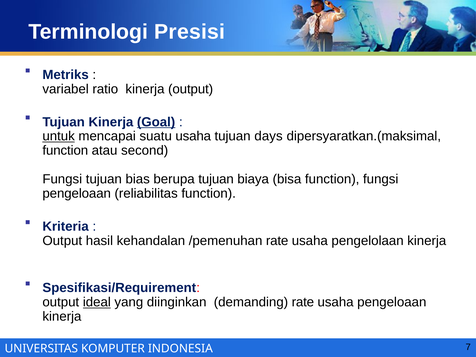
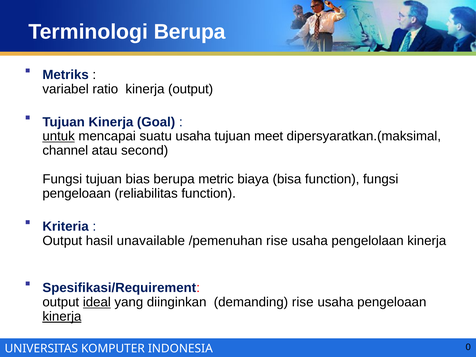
Terminologi Presisi: Presisi -> Berupa (190, 32)
Goal underline: present -> none (156, 122)
days: days -> meet (269, 136)
function: function -> channel (65, 151)
berupa tujuan: tujuan -> metric (216, 179)
kehandalan: kehandalan -> unavailable (151, 241)
/pemenuhan rate: rate -> rise (277, 241)
demanding rate: rate -> rise (303, 302)
kinerja underline: none -> present (62, 317)
7: 7 -> 0 (468, 347)
